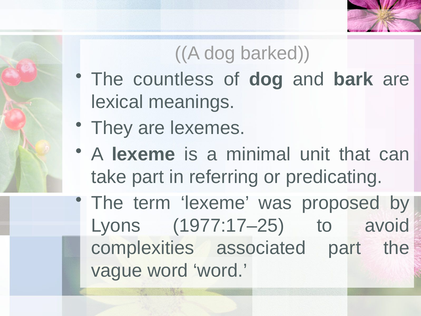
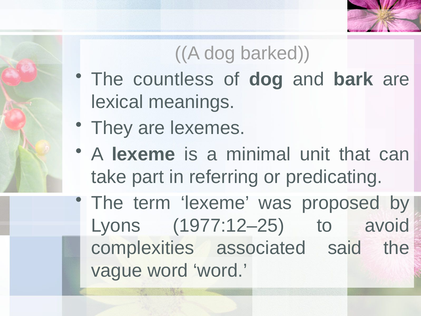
1977:17–25: 1977:17–25 -> 1977:12–25 (229, 225)
associated part: part -> said (345, 248)
